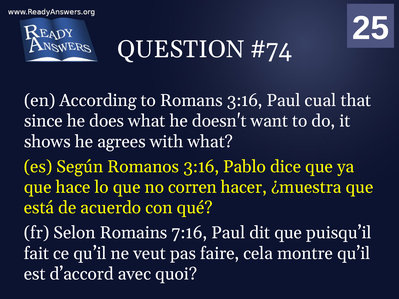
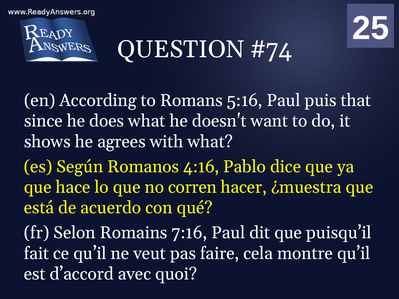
Romans 3:16: 3:16 -> 5:16 (245, 101)
cual: cual -> puis (321, 101)
Romanos 3:16: 3:16 -> 4:16 (201, 167)
